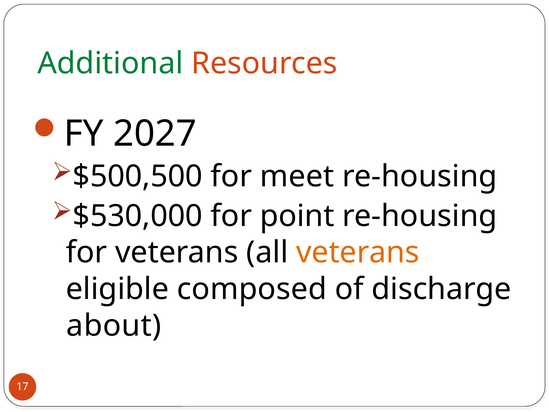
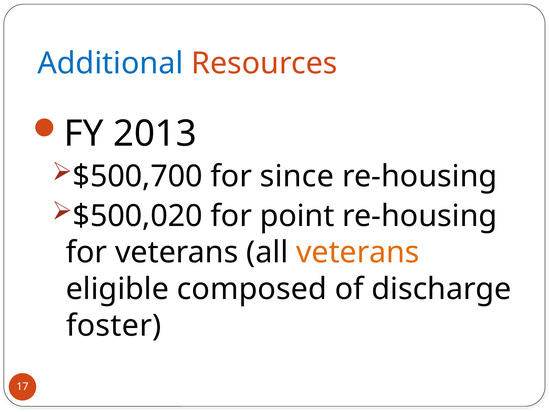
Additional colour: green -> blue (110, 63)
2027: 2027 -> 2013 (155, 134)
$500,500: $500,500 -> $500,700 (138, 176)
meet: meet -> since (297, 176)
$530,000: $530,000 -> $500,020 (138, 216)
about: about -> foster (114, 326)
